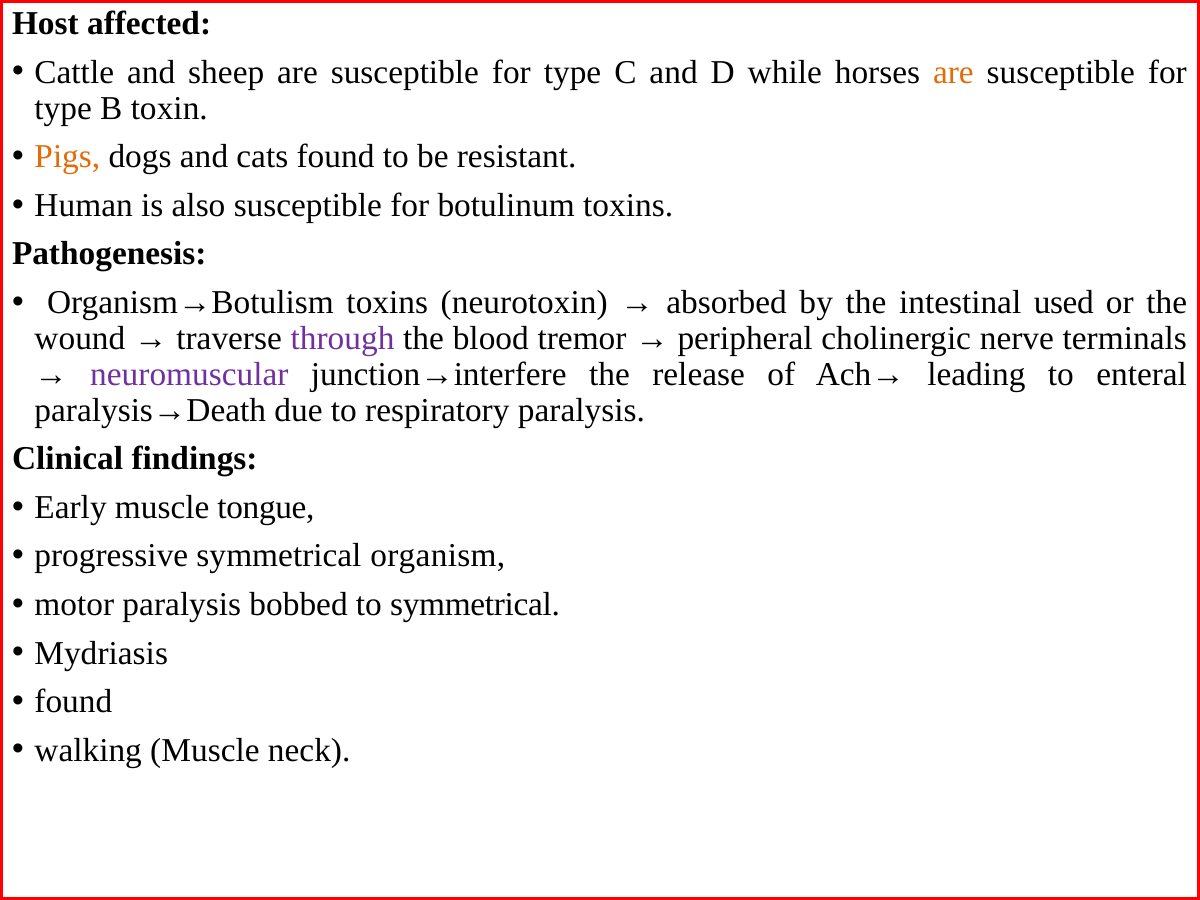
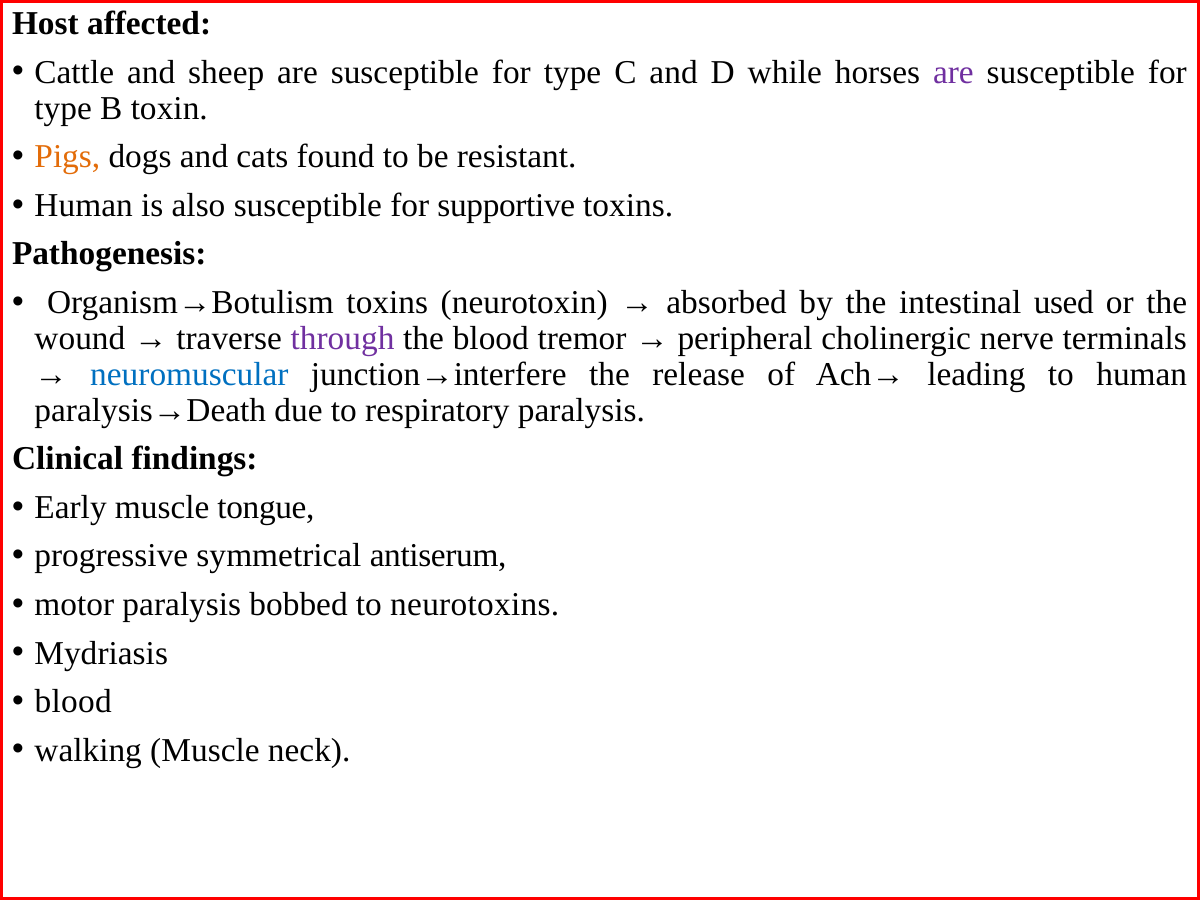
are colour: orange -> purple (953, 72)
botulinum: botulinum -> supportive (506, 205)
neuromuscular colour: purple -> blue (189, 374)
to enteral: enteral -> human (1142, 374)
organism: organism -> antiserum (438, 556)
to symmetrical: symmetrical -> neurotoxins (475, 604)
found: found -> blood (73, 702)
